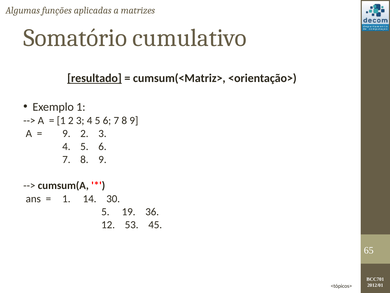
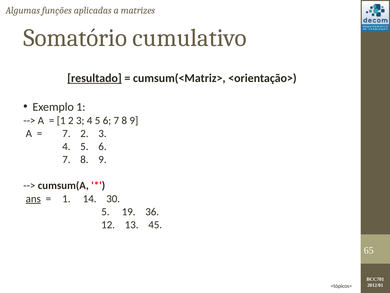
9: 9 -> 7 (66, 133)
ans underline: none -> present (33, 198)
53: 53 -> 13 (132, 224)
